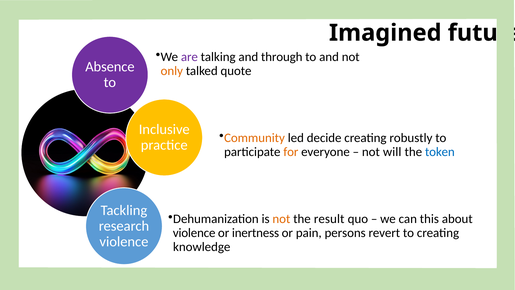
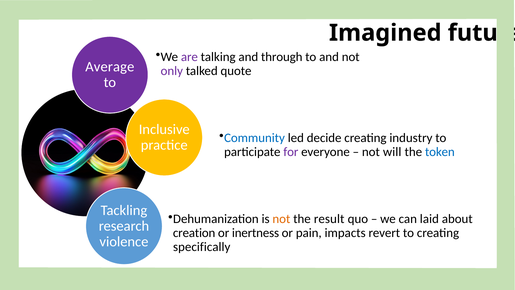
Absence: Absence -> Average (110, 67)
only colour: orange -> purple (172, 71)
Community colour: orange -> blue (254, 138)
robustly: robustly -> industry (411, 138)
for colour: orange -> purple (291, 152)
this: this -> laid (429, 219)
violence: violence -> creation (194, 233)
persons: persons -> impacts (345, 233)
knowledge: knowledge -> specifically (202, 247)
